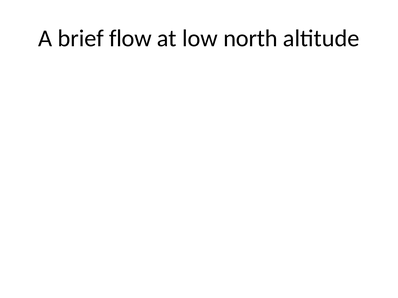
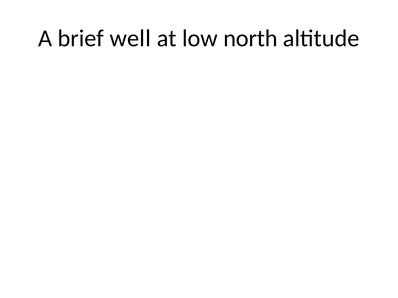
flow: flow -> well (130, 39)
